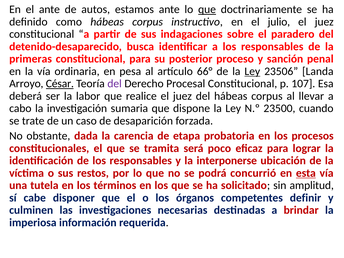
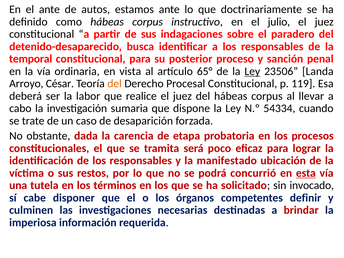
que underline: present -> none (207, 9)
primeras: primeras -> temporal (31, 59)
pesa: pesa -> vista (130, 71)
66°: 66° -> 65° (205, 71)
César underline: present -> none (60, 84)
del colour: purple -> orange (115, 84)
107: 107 -> 119 (303, 84)
23500: 23500 -> 54334 (279, 108)
interponerse: interponerse -> manifestado (227, 161)
amplitud: amplitud -> invocado (312, 185)
